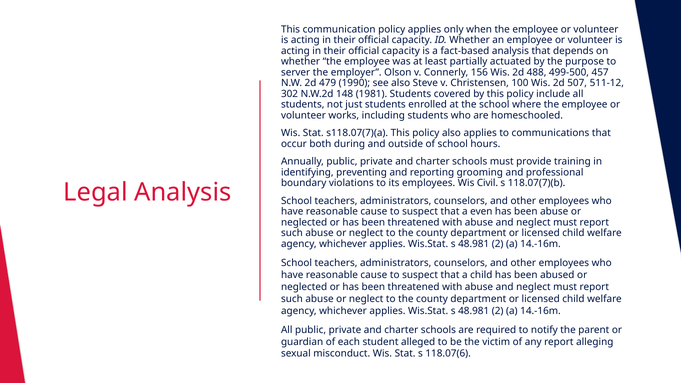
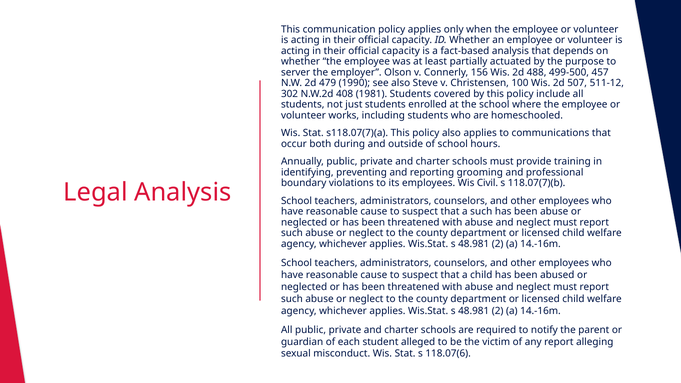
148: 148 -> 408 (345, 94)
a even: even -> such (481, 212)
